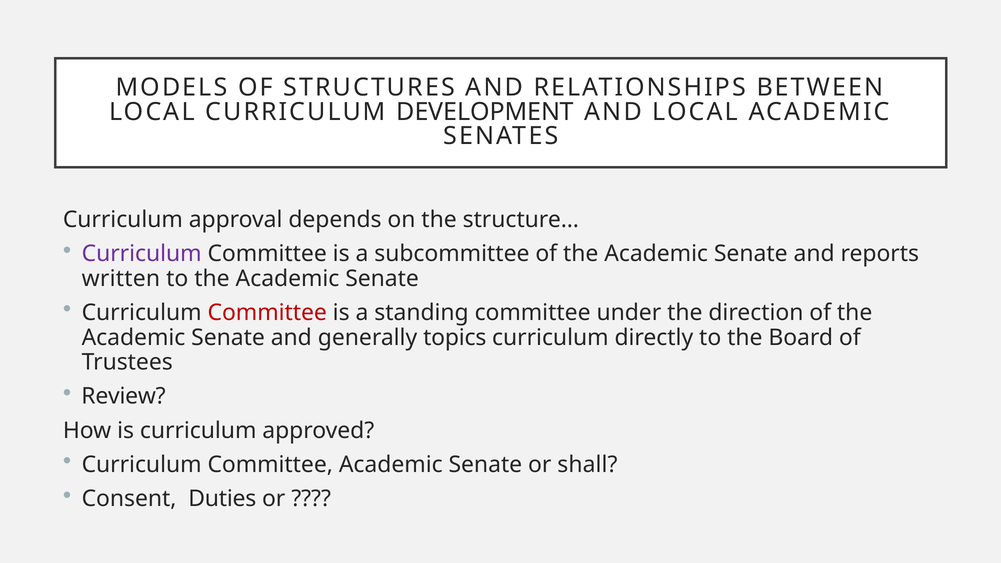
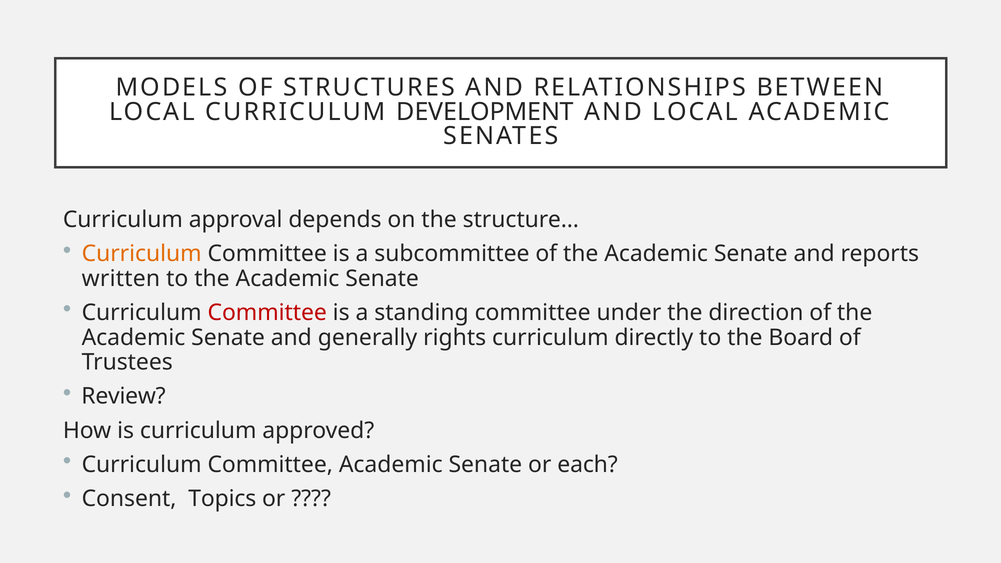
Curriculum colour: purple -> orange (142, 254)
topics: topics -> rights (455, 338)
shall: shall -> each (588, 465)
Duties: Duties -> Topics (222, 499)
